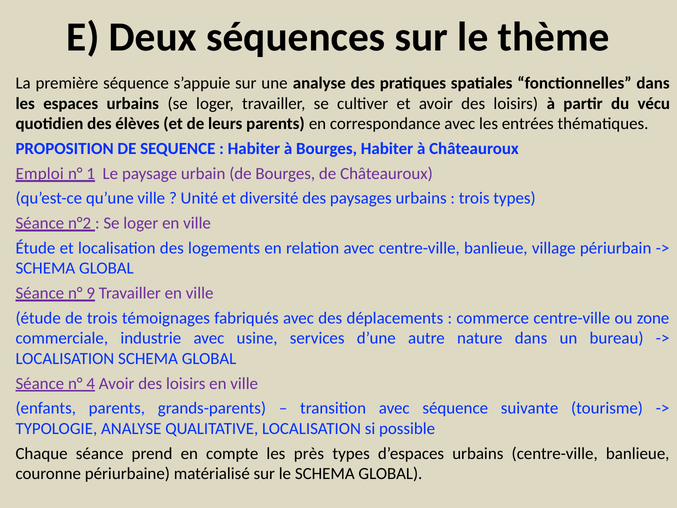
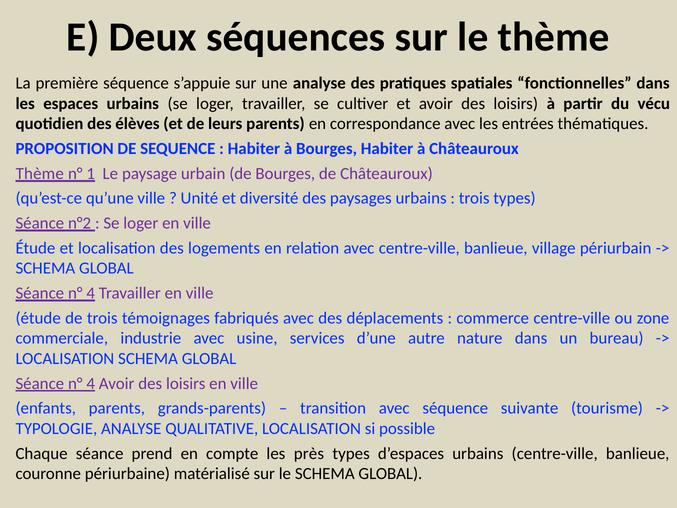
Emploi: Emploi -> Thème (40, 173)
9: 9 -> 4 (91, 293)
